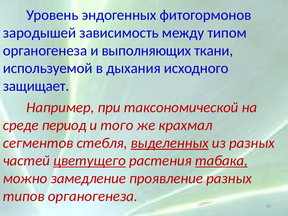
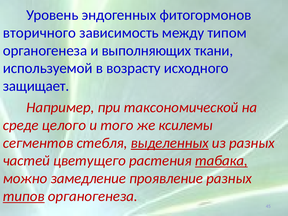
зародышей: зародышей -> вторичного (39, 33)
дыхания: дыхания -> возрасту (133, 68)
период: период -> целого (64, 125)
крахмал: крахмал -> ксилемы (186, 125)
цветущего underline: present -> none (90, 161)
типов underline: none -> present (24, 196)
